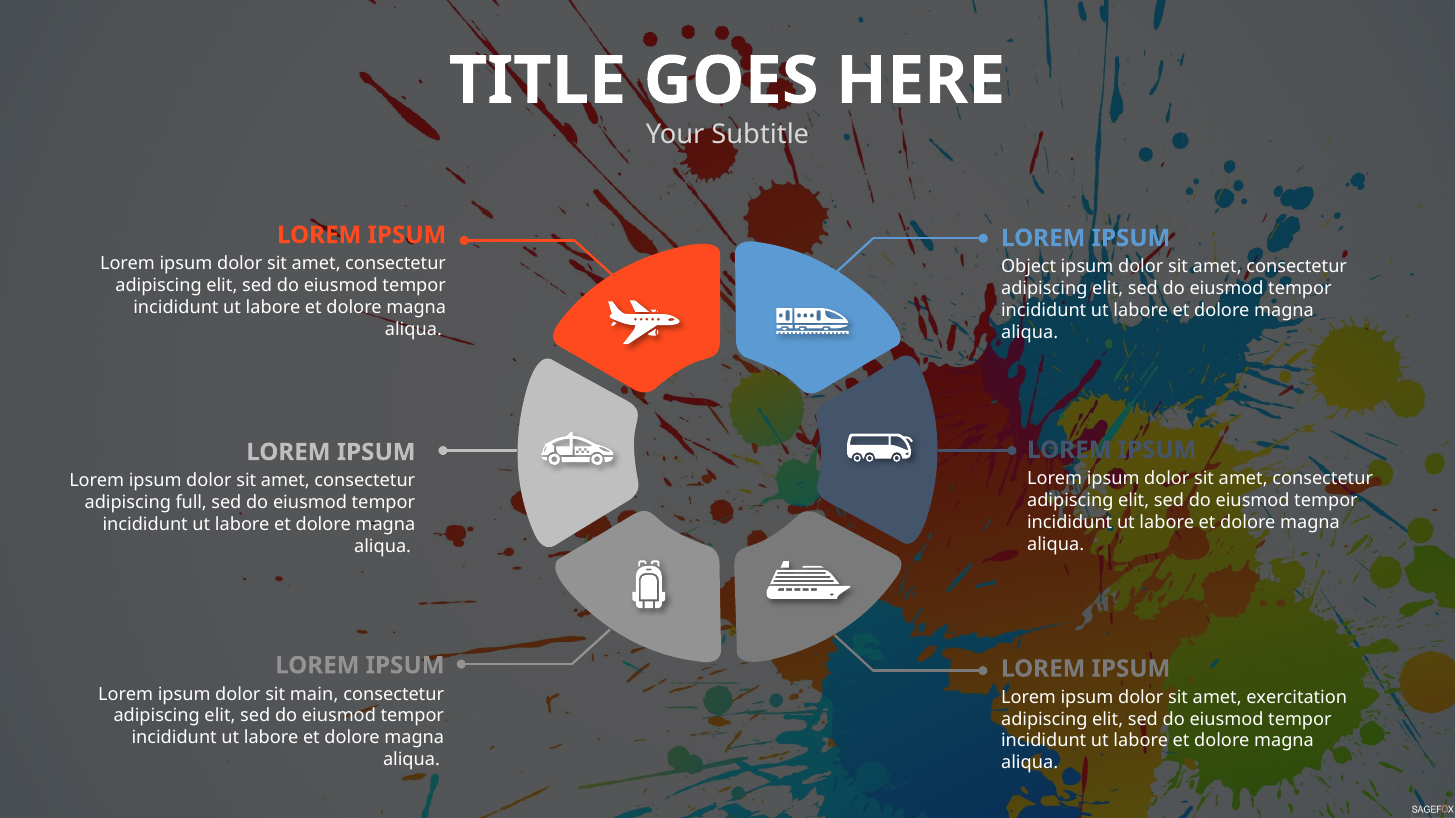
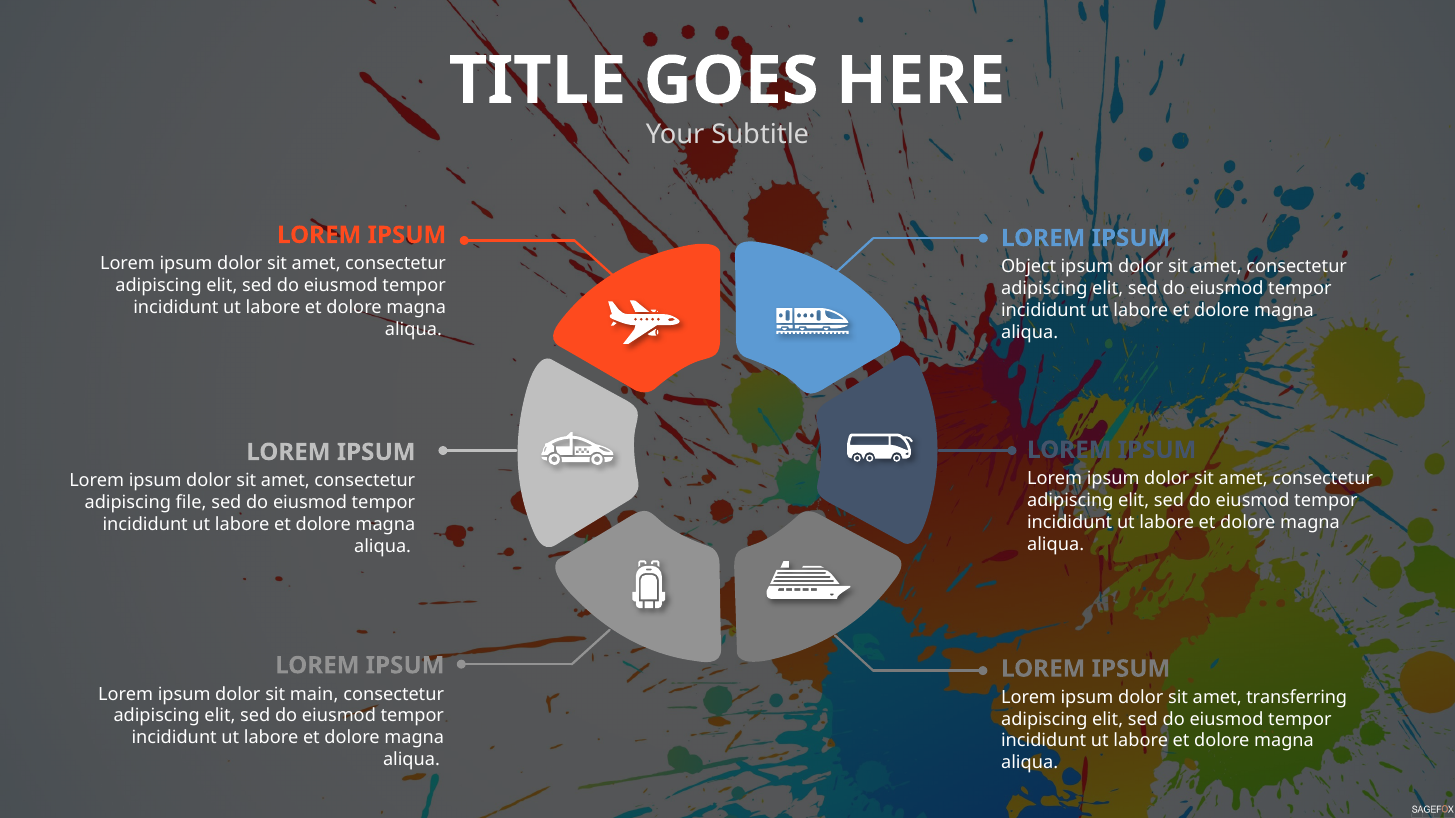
full: full -> file (191, 503)
exercitation: exercitation -> transferring (1297, 698)
